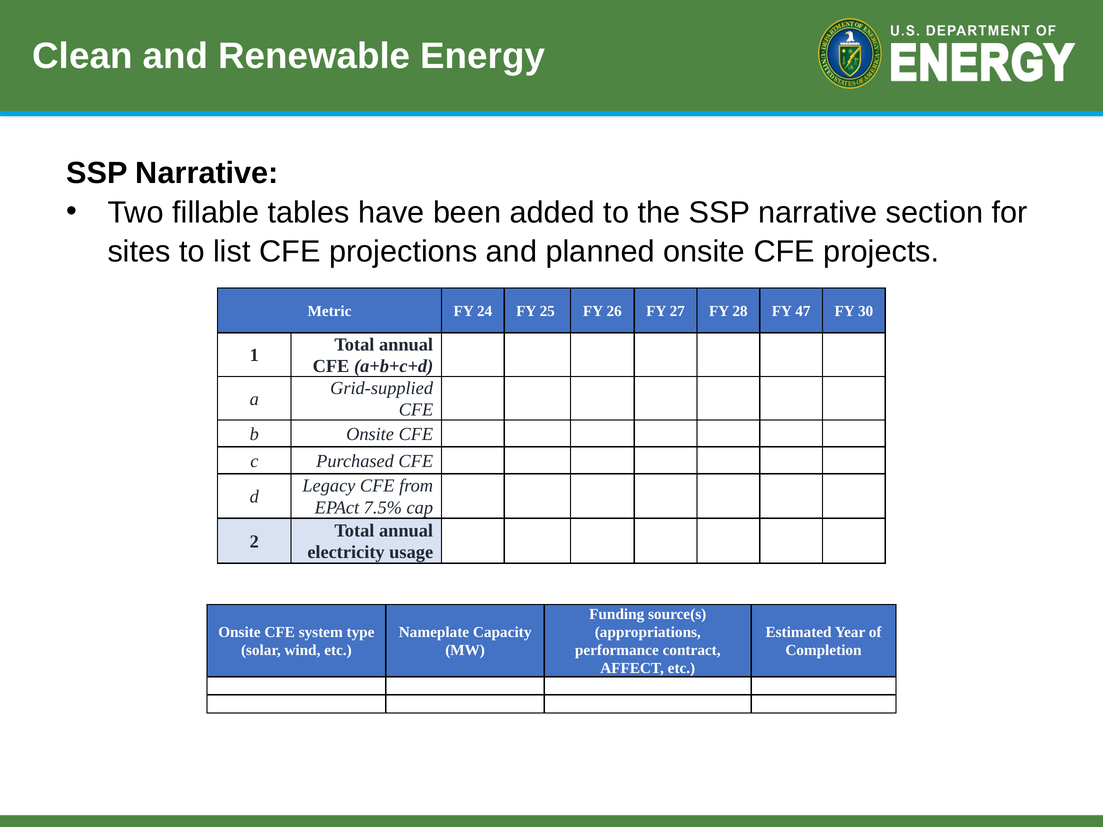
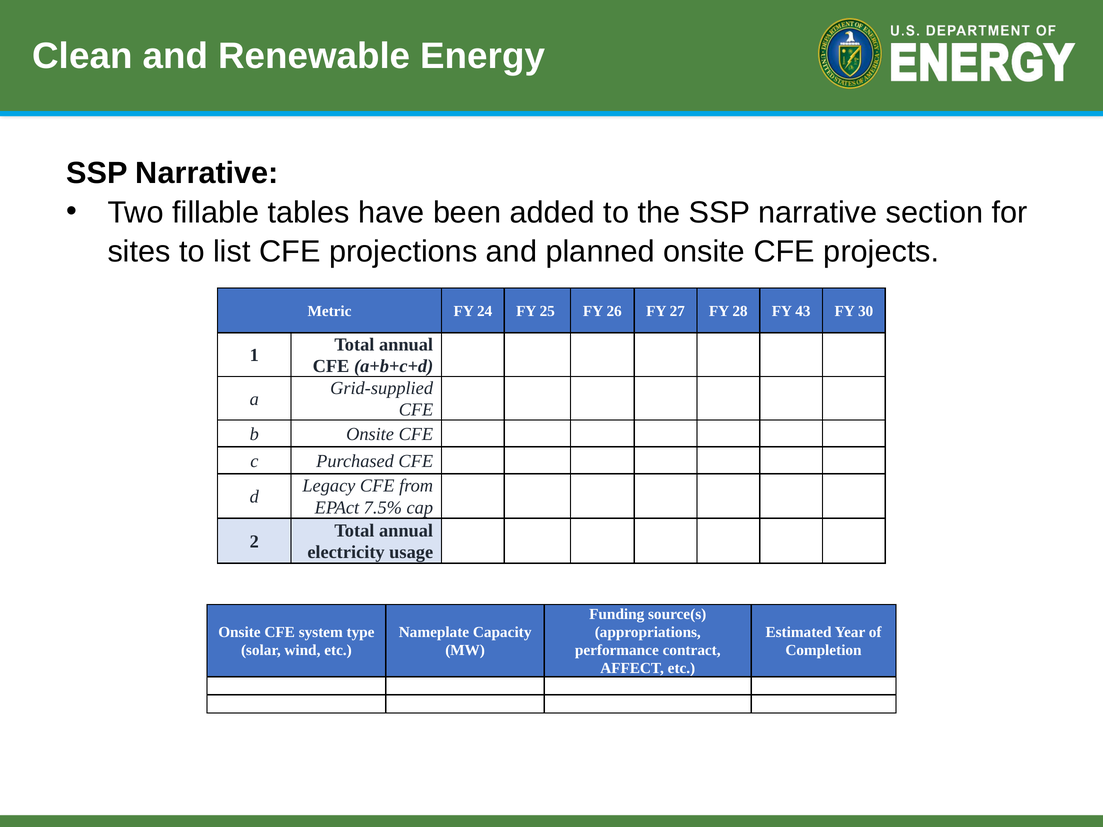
47: 47 -> 43 (803, 311)
